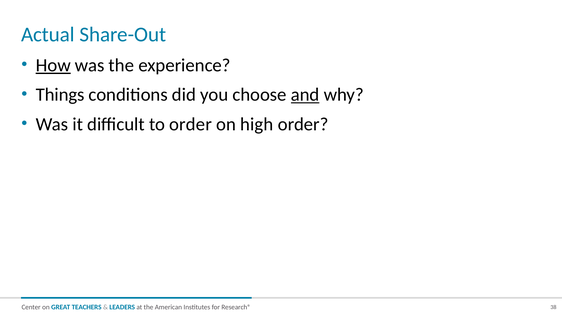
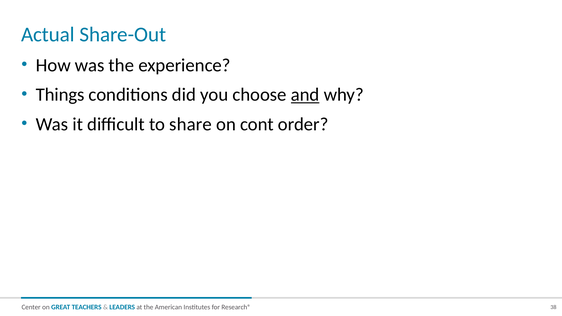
How underline: present -> none (53, 65)
to order: order -> share (191, 124)
high: high -> cont (257, 124)
